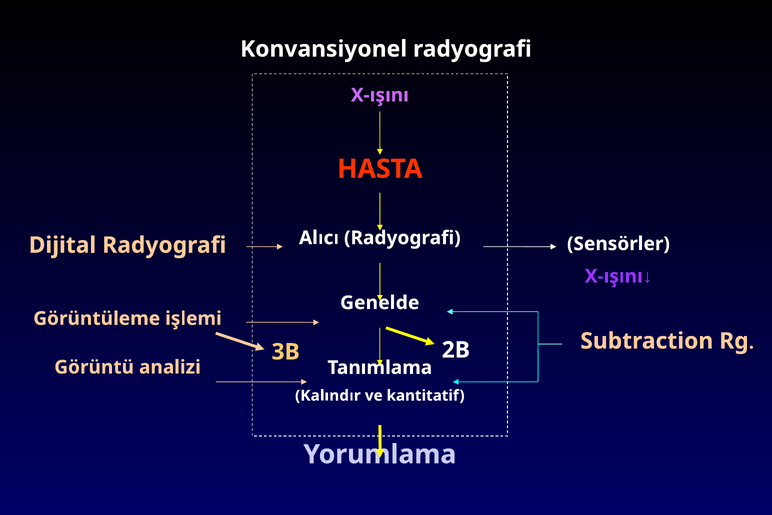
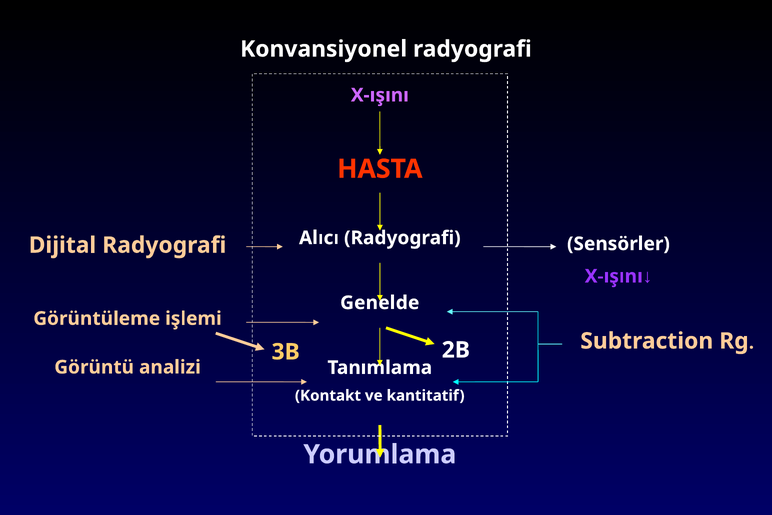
Kalındır: Kalındır -> Kontakt (328, 395)
